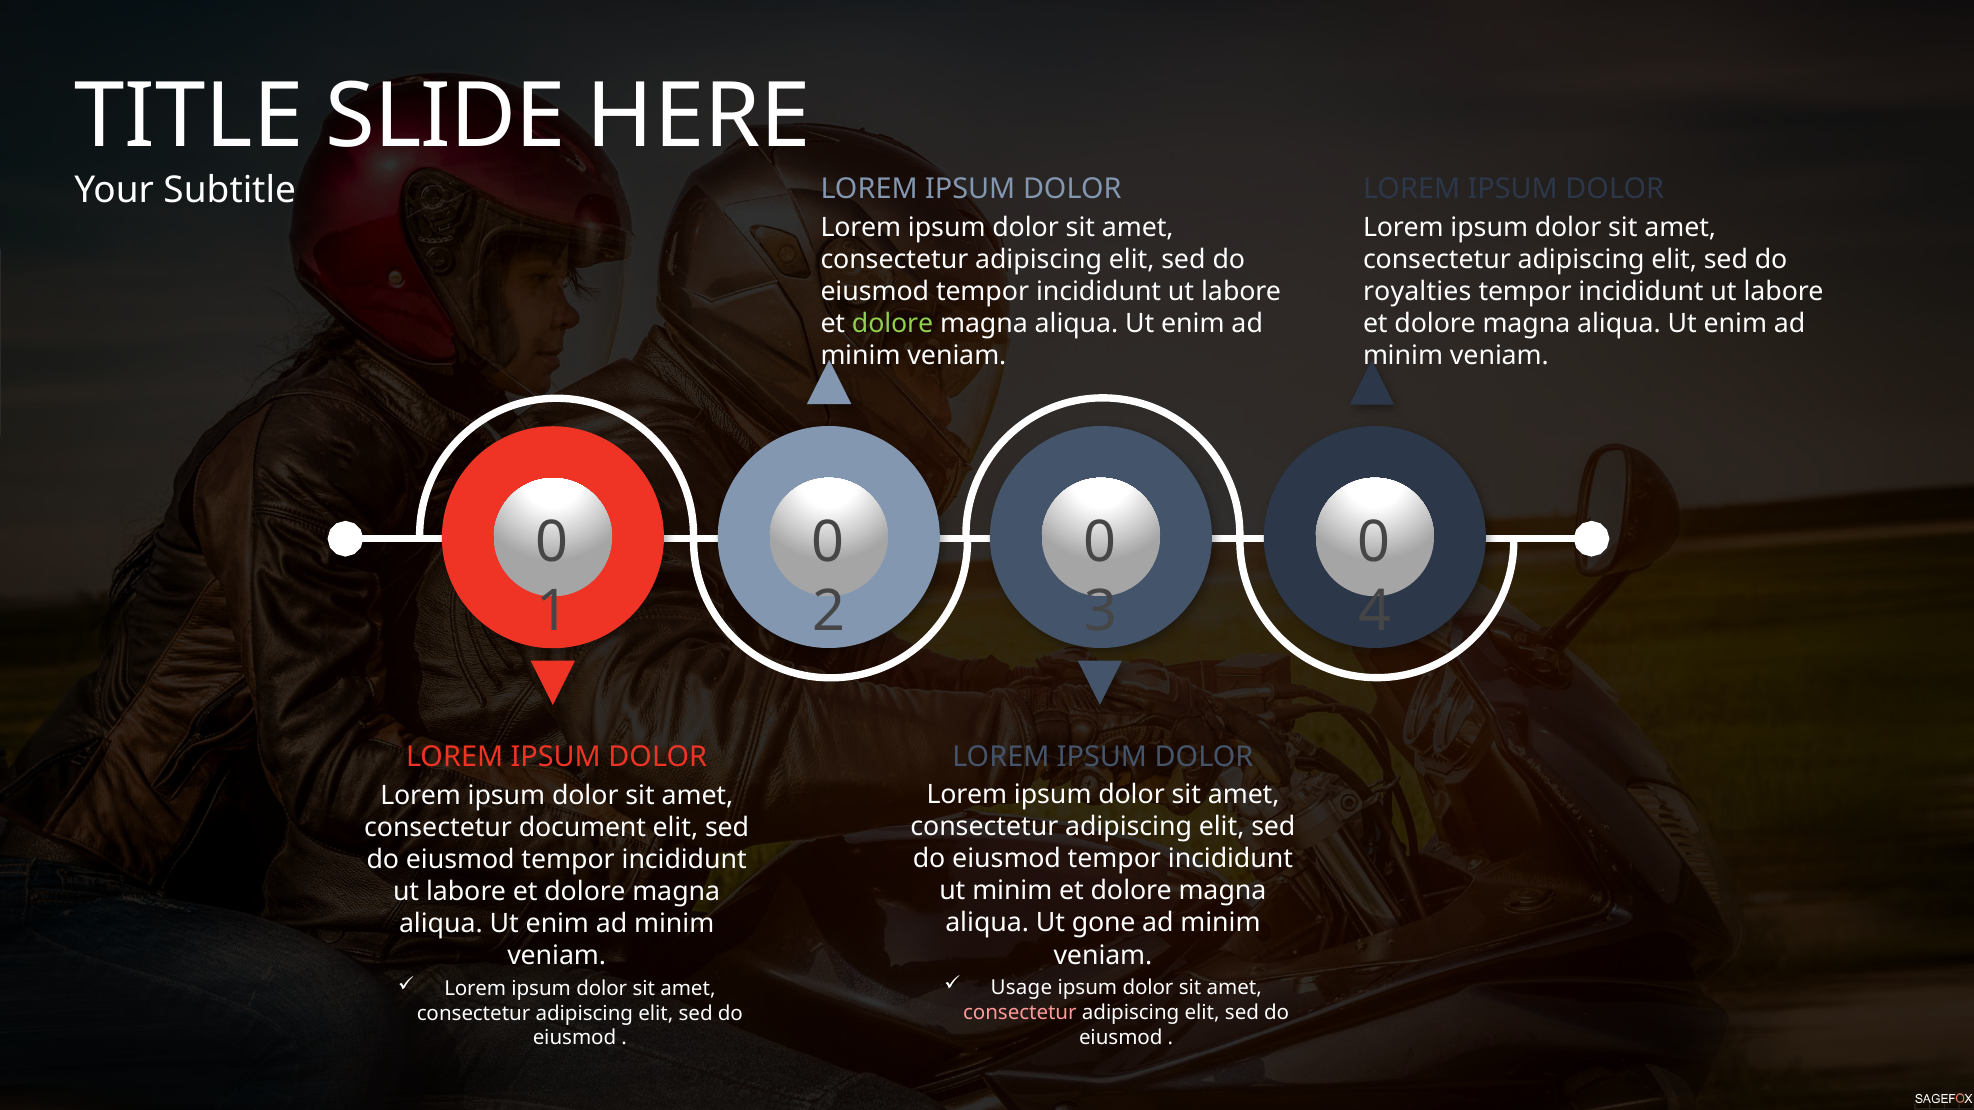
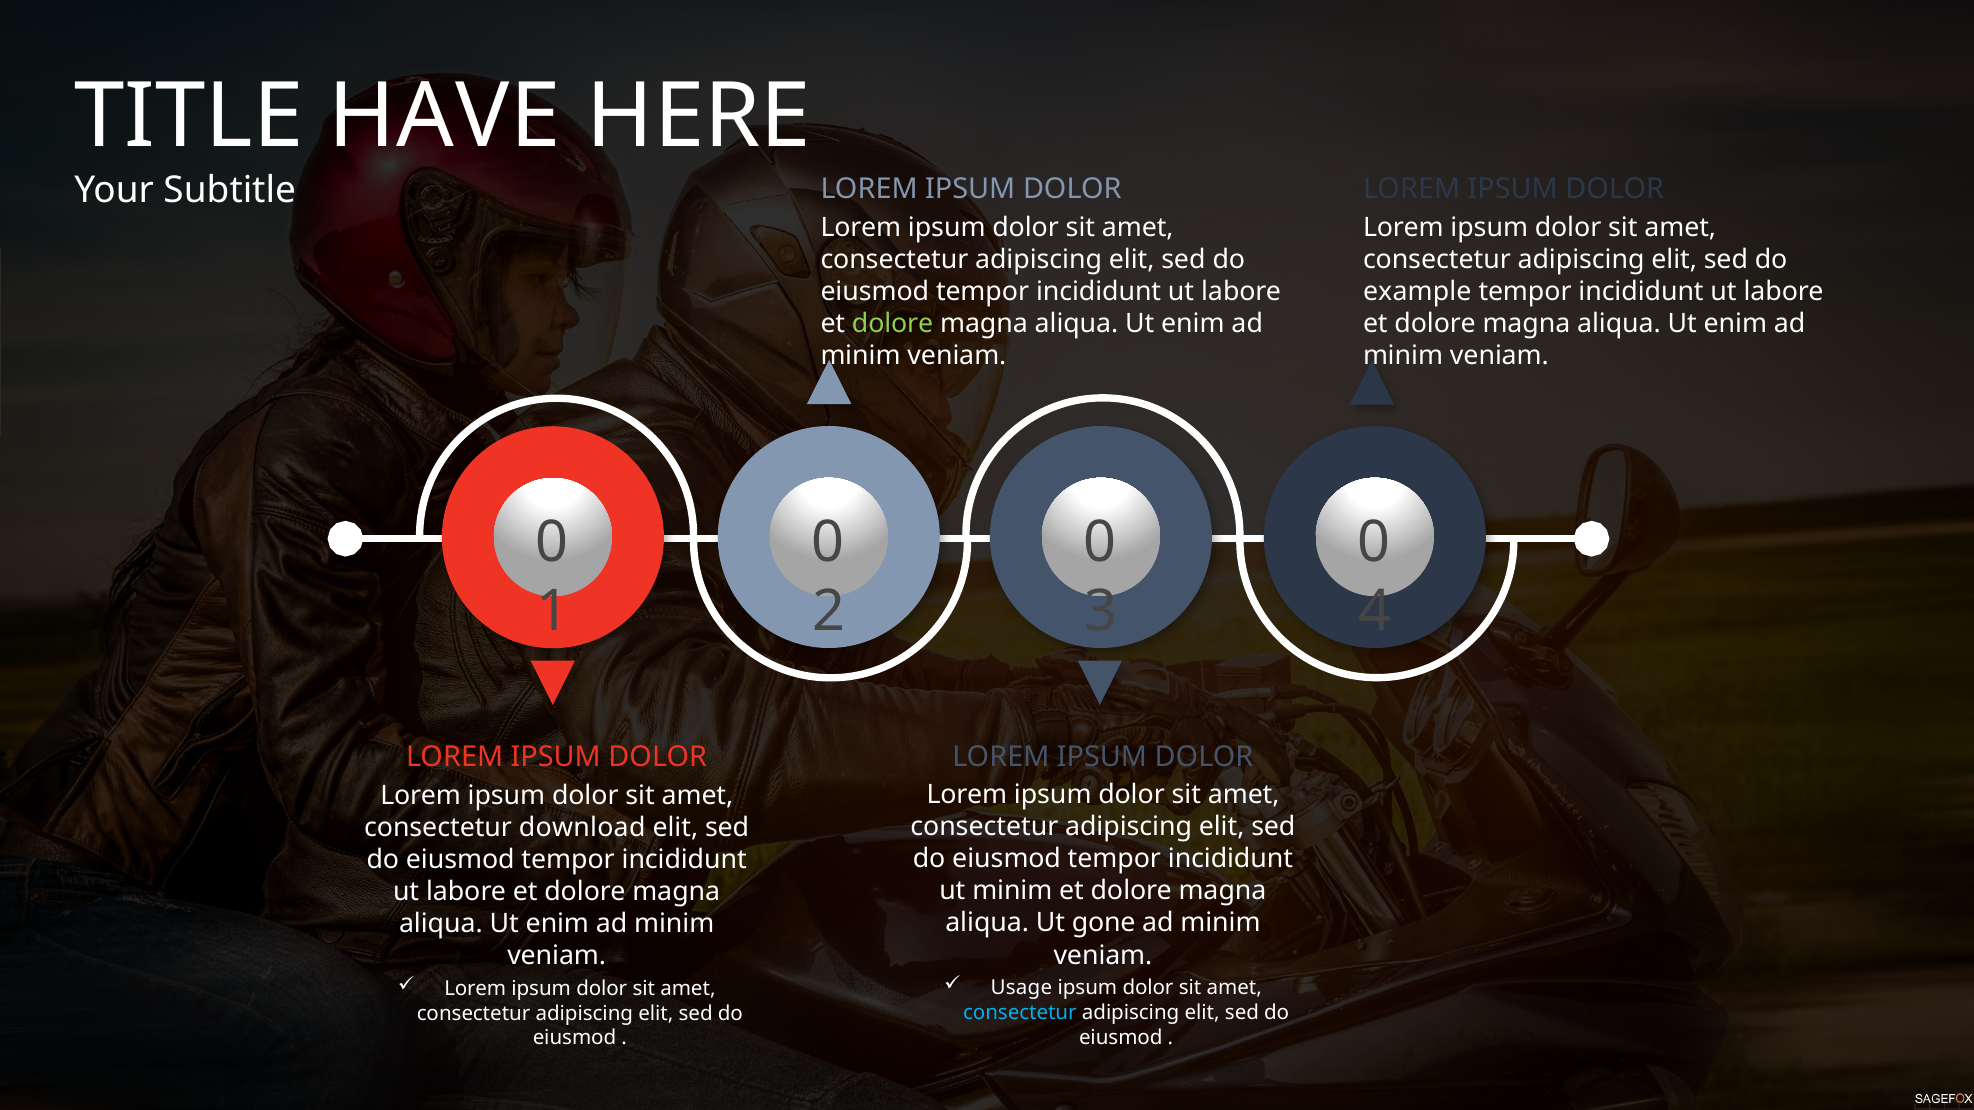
SLIDE: SLIDE -> HAVE (445, 117)
royalties: royalties -> example (1417, 292)
document: document -> download (582, 828)
consectetur colour: pink -> light blue (1020, 1013)
